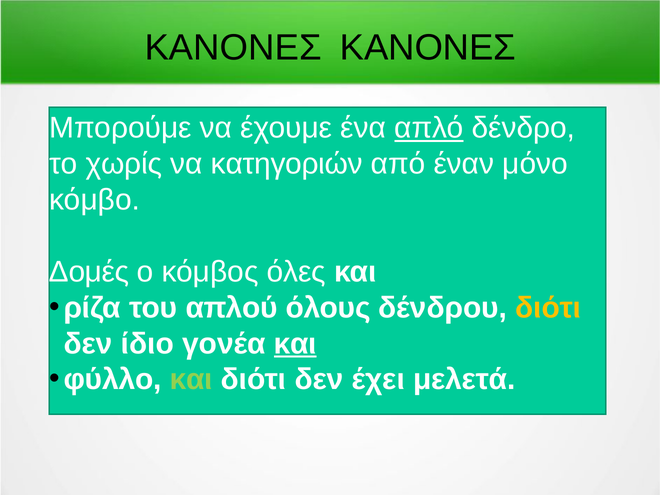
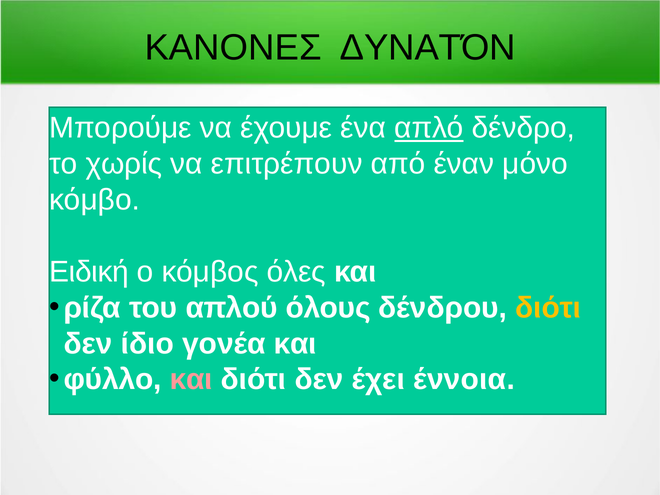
ΚΑΝΟΝΕΣ ΚΑΝΟΝΕΣ: ΚΑΝΟΝΕΣ -> ΔΥΝΑΤΌΝ (428, 48)
κατηγοριών: κατηγοριών -> επιτρέπουν (287, 164)
Δομές: Δομές -> Ειδική (89, 272)
και underline: present -> none (295, 344)
και colour: light green -> pink (191, 380)
μελετά: μελετά -> έννοια (464, 380)
